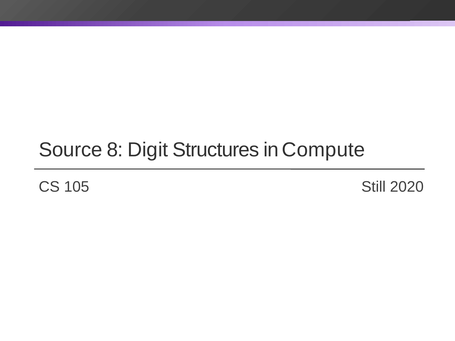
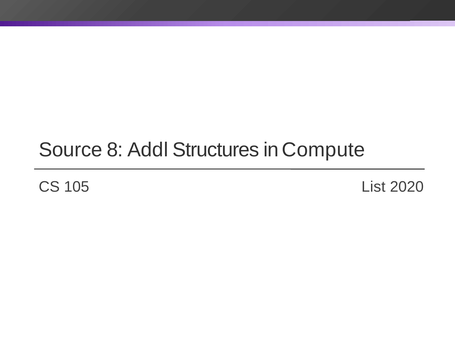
Digit: Digit -> Addl (148, 150)
Still: Still -> List (373, 187)
